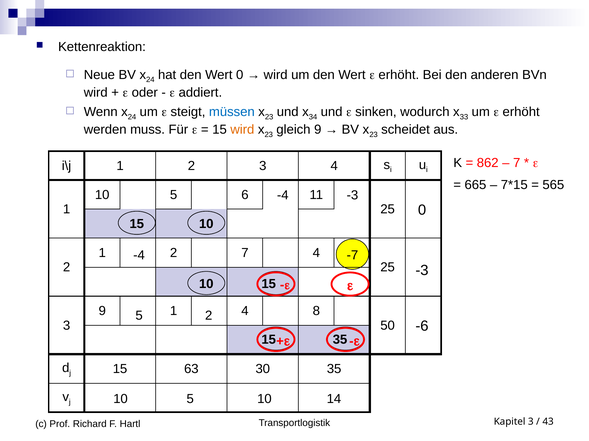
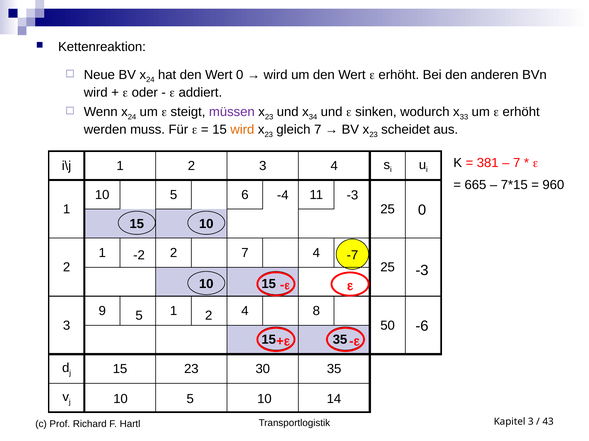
müssen colour: blue -> purple (232, 112)
gleich 9: 9 -> 7 (318, 130)
862: 862 -> 381 (488, 163)
565: 565 -> 960 (553, 185)
-4: -4 -> -2 (139, 256)
15 63: 63 -> 23 (191, 370)
